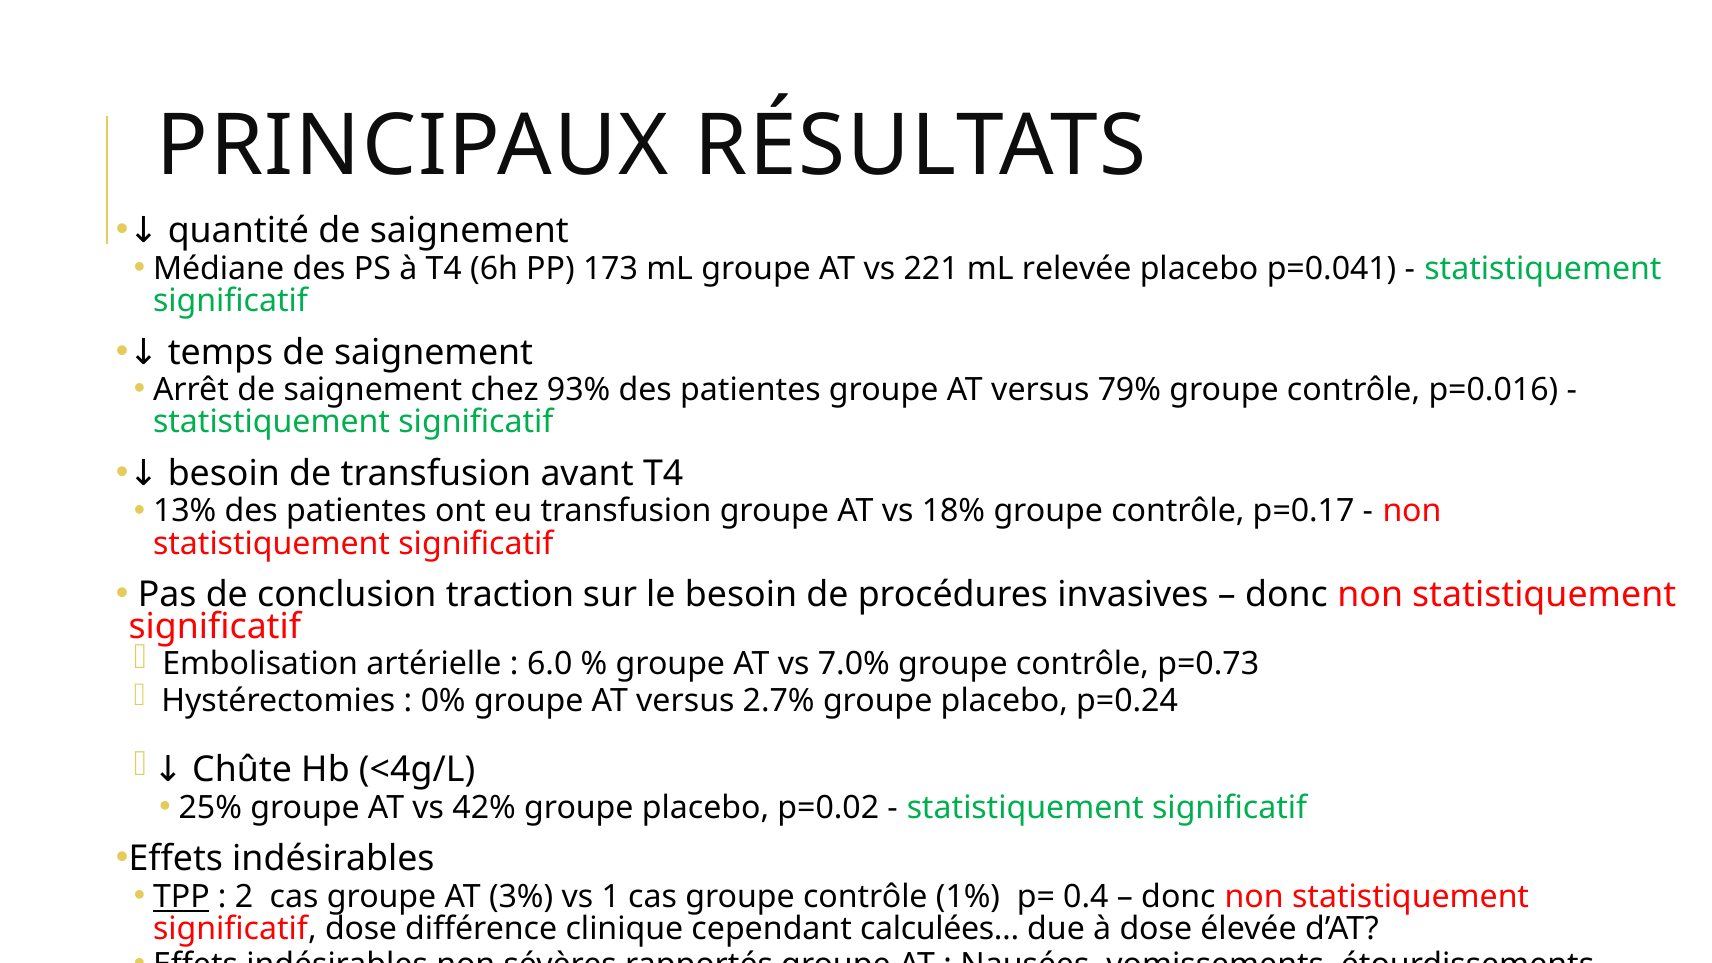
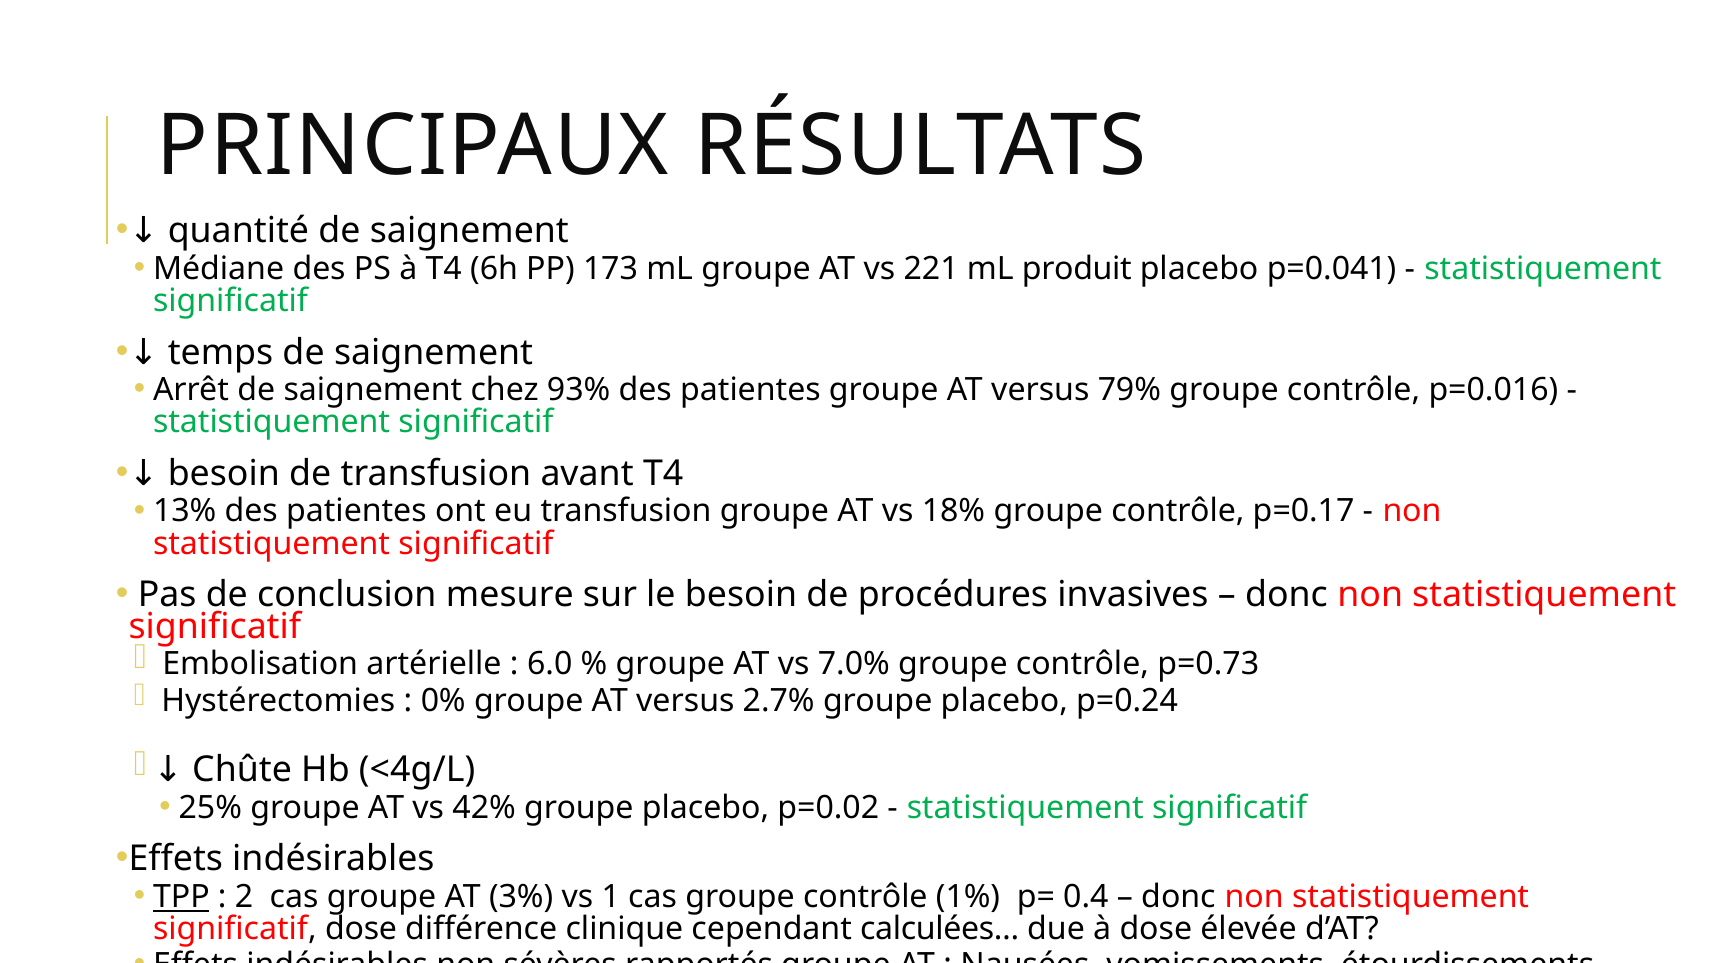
relevée: relevée -> produit (1077, 269)
traction: traction -> mesure (510, 595)
